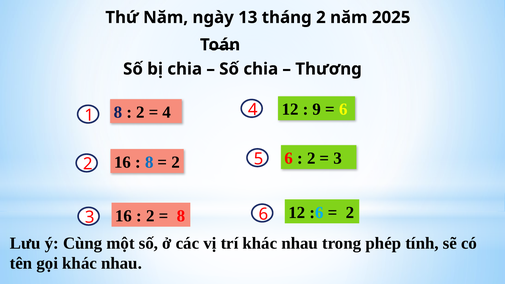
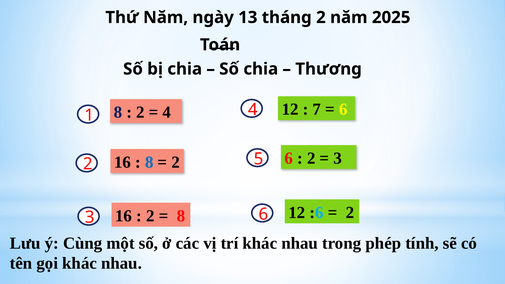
9: 9 -> 7 (317, 109)
